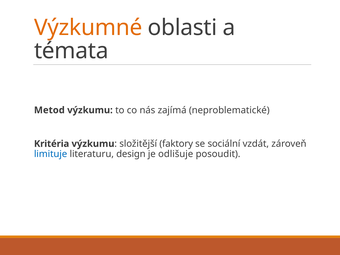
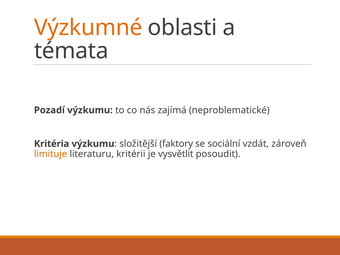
Metod: Metod -> Pozadí (49, 110)
limituje colour: blue -> orange (51, 154)
design: design -> kritérii (131, 154)
odlišuje: odlišuje -> vysvětlit (176, 154)
